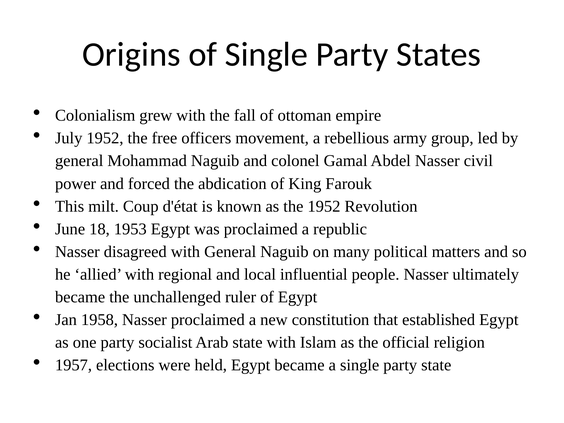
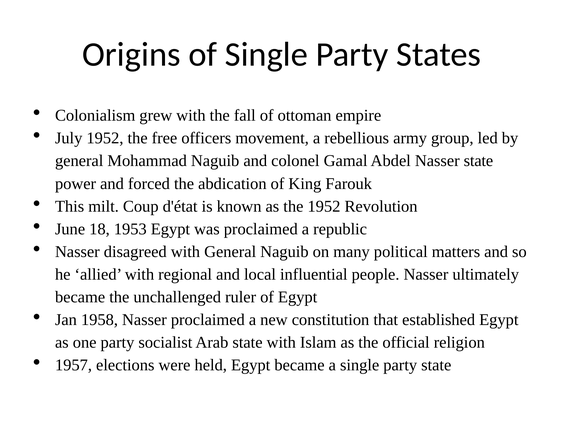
Nasser civil: civil -> state (478, 161)
